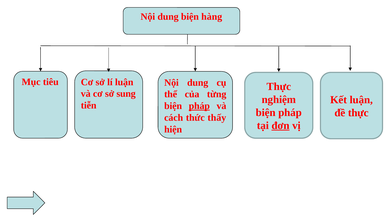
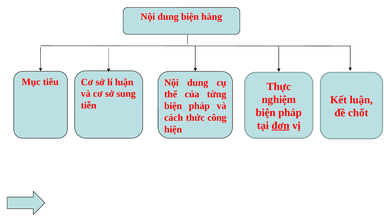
pháp underline: present -> none (199, 106)
đề thực: thực -> chốt (358, 113)
thấy: thấy -> công (217, 118)
